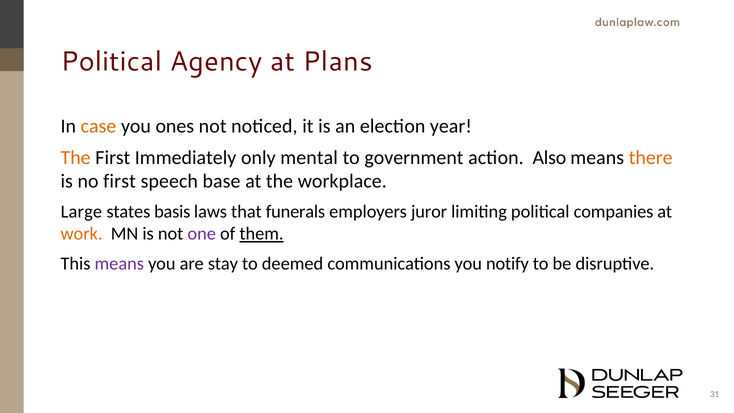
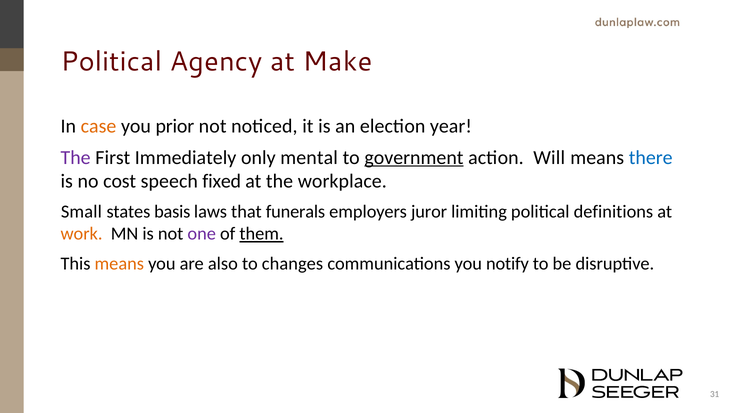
Plans: Plans -> Make (338, 62)
ones: ones -> prior (175, 126)
The colour: orange -> purple (76, 157)
government underline: none -> present (414, 157)
Also: Also -> Will (549, 157)
there colour: orange -> blue (651, 157)
no first: first -> cost (120, 181)
base: base -> fixed (222, 181)
Large: Large -> Small (81, 212)
companies: companies -> definitions (613, 212)
means colour: purple -> orange (119, 263)
stay: stay -> also (223, 263)
deemed: deemed -> changes (292, 263)
